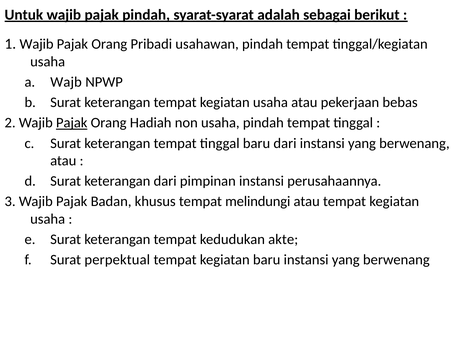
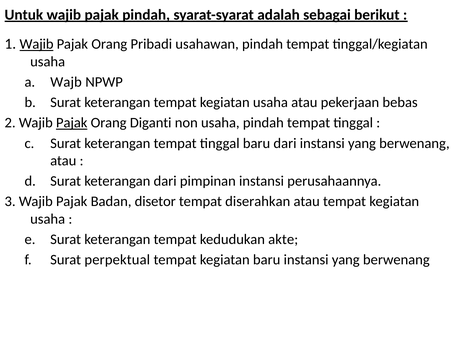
Wajib underline: none -> present (37, 44)
Hadiah: Hadiah -> Diganti (151, 123)
khusus: khusus -> disetor (155, 202)
melindungi: melindungi -> diserahkan (258, 202)
